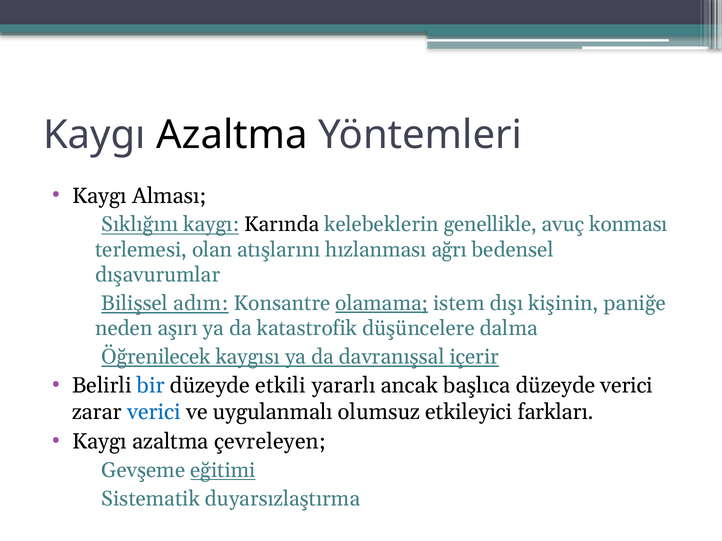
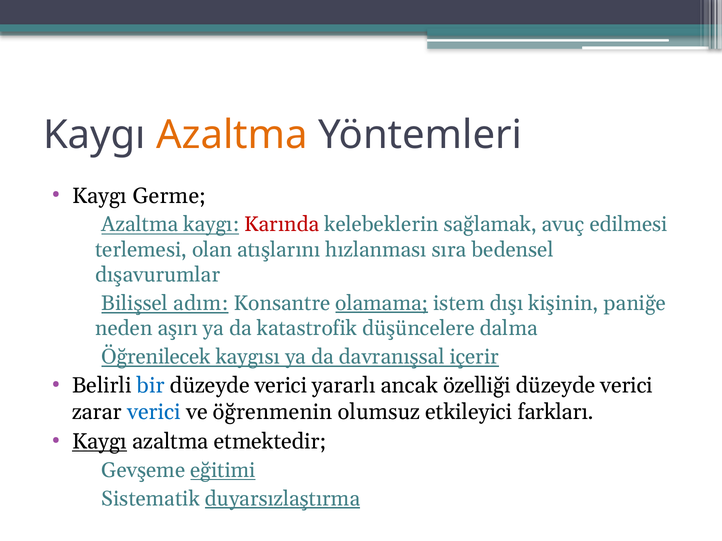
Azaltma colour: black -> orange (232, 135)
Alması: Alması -> Germe (169, 196)
Sıklığını: Sıklığını -> Azaltma (140, 225)
Karında colour: black -> red (282, 225)
genellikle: genellikle -> sağlamak (490, 225)
konması: konması -> edilmesi (628, 225)
ağrı: ağrı -> sıra (449, 250)
etkili: etkili -> verici (281, 386)
başlıca: başlıca -> özelliği (477, 386)
uygulanmalı: uygulanmalı -> öğrenmenin (273, 413)
Kaygı underline: none -> present (100, 442)
çevreleyen: çevreleyen -> etmektedir (270, 442)
duyarsızlaştırma underline: none -> present (283, 499)
